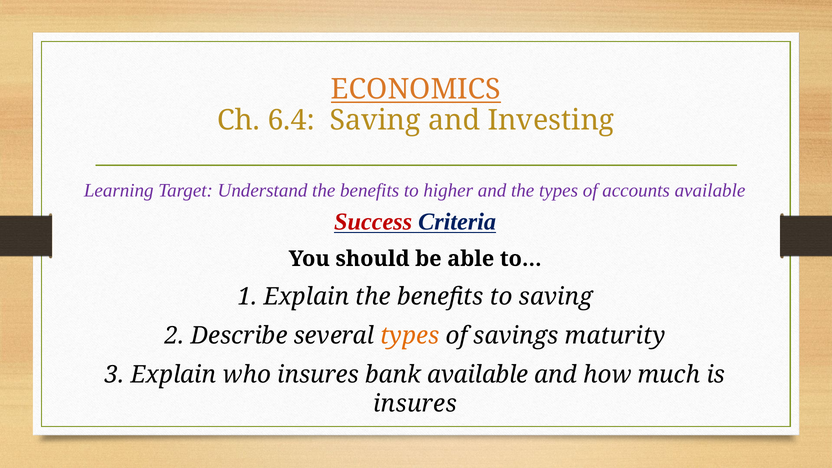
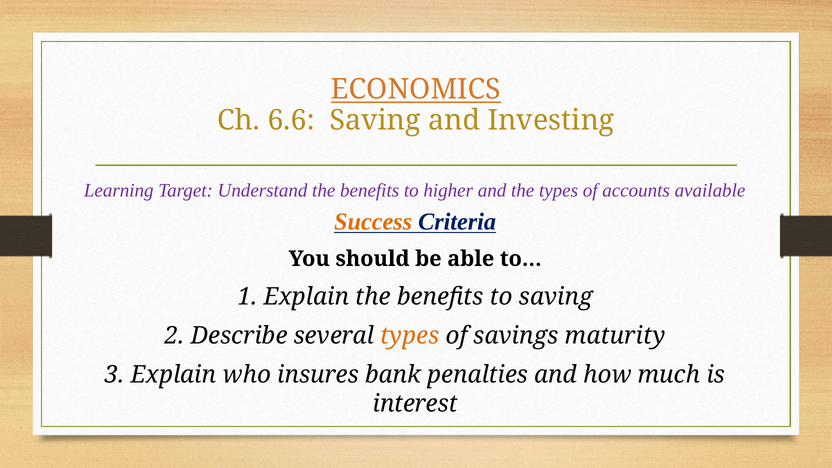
6.4: 6.4 -> 6.6 (291, 120)
Success colour: red -> orange (373, 222)
bank available: available -> penalties (478, 375)
insures: insures -> interest (415, 404)
